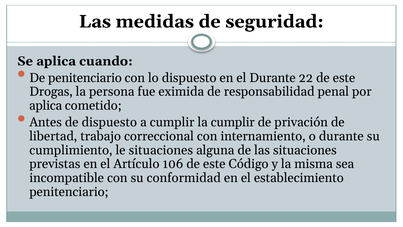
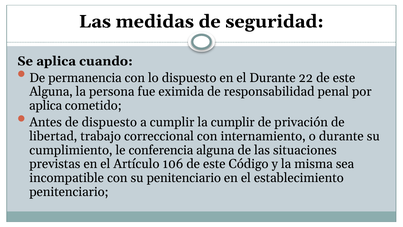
De penitenciario: penitenciario -> permanencia (85, 78)
Drogas: Drogas -> Alguna (51, 92)
le situaciones: situaciones -> conferencia (161, 150)
su conformidad: conformidad -> penitenciario (184, 178)
